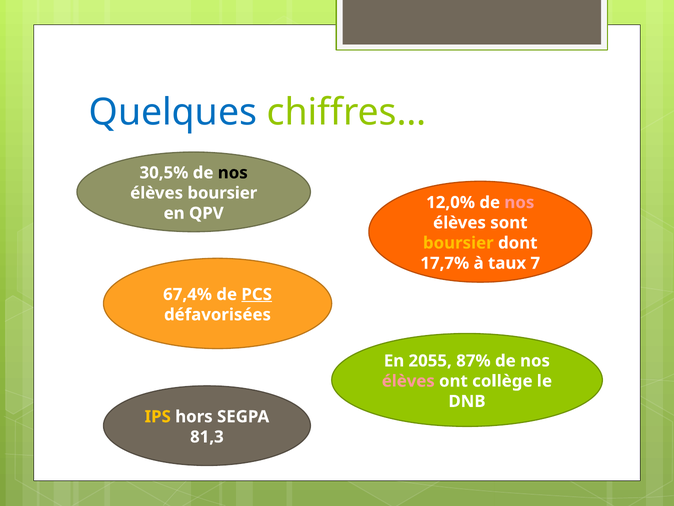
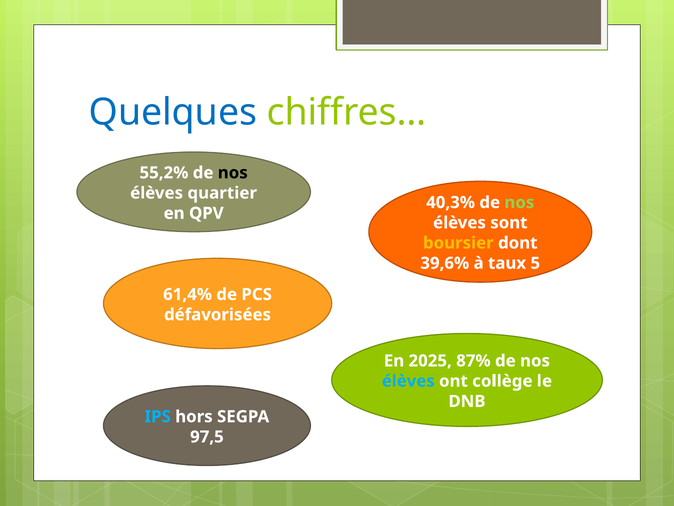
30,5%: 30,5% -> 55,2% (164, 173)
élèves boursier: boursier -> quartier (222, 193)
12,0%: 12,0% -> 40,3% (451, 202)
nos colour: pink -> light green (519, 202)
17,7%: 17,7% -> 39,6% (445, 263)
7: 7 -> 5 (535, 263)
67,4%: 67,4% -> 61,4% (188, 294)
PCS underline: present -> none (257, 294)
2055: 2055 -> 2025 (430, 361)
élèves colour: pink -> light blue (408, 381)
IPS colour: yellow -> light blue (158, 416)
81,3: 81,3 -> 97,5 (207, 436)
